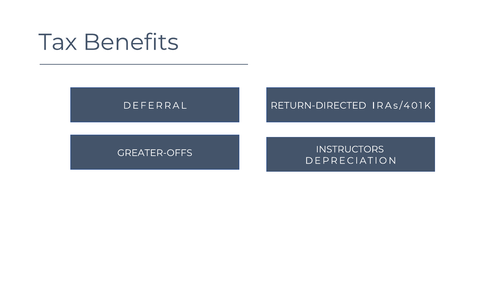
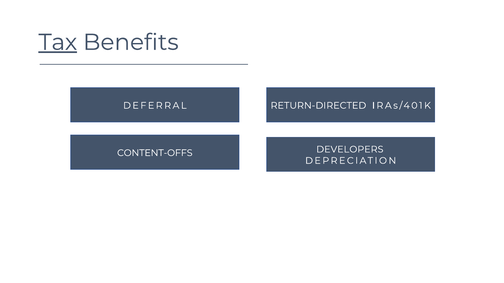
Tax underline: none -> present (58, 42)
INSTRUCTORS: INSTRUCTORS -> DEVELOPERS (350, 150)
GREATER-OFFS: GREATER-OFFS -> CONTENT-OFFS (155, 153)
